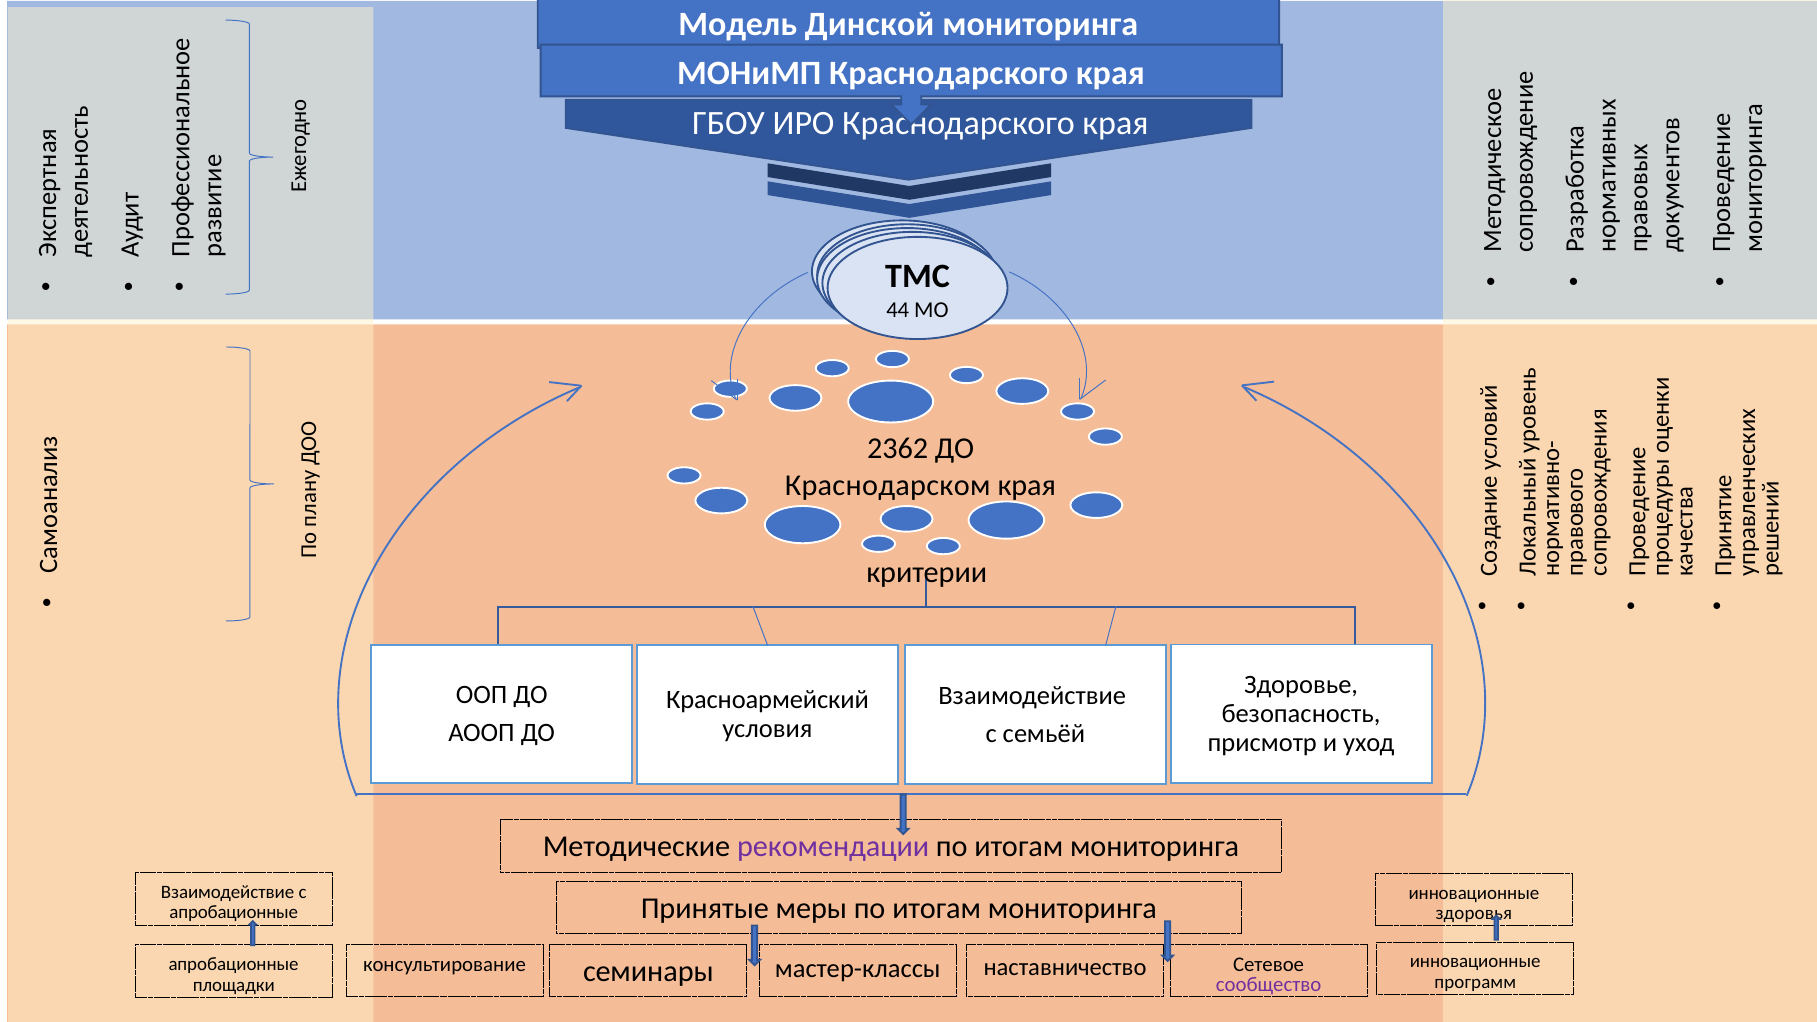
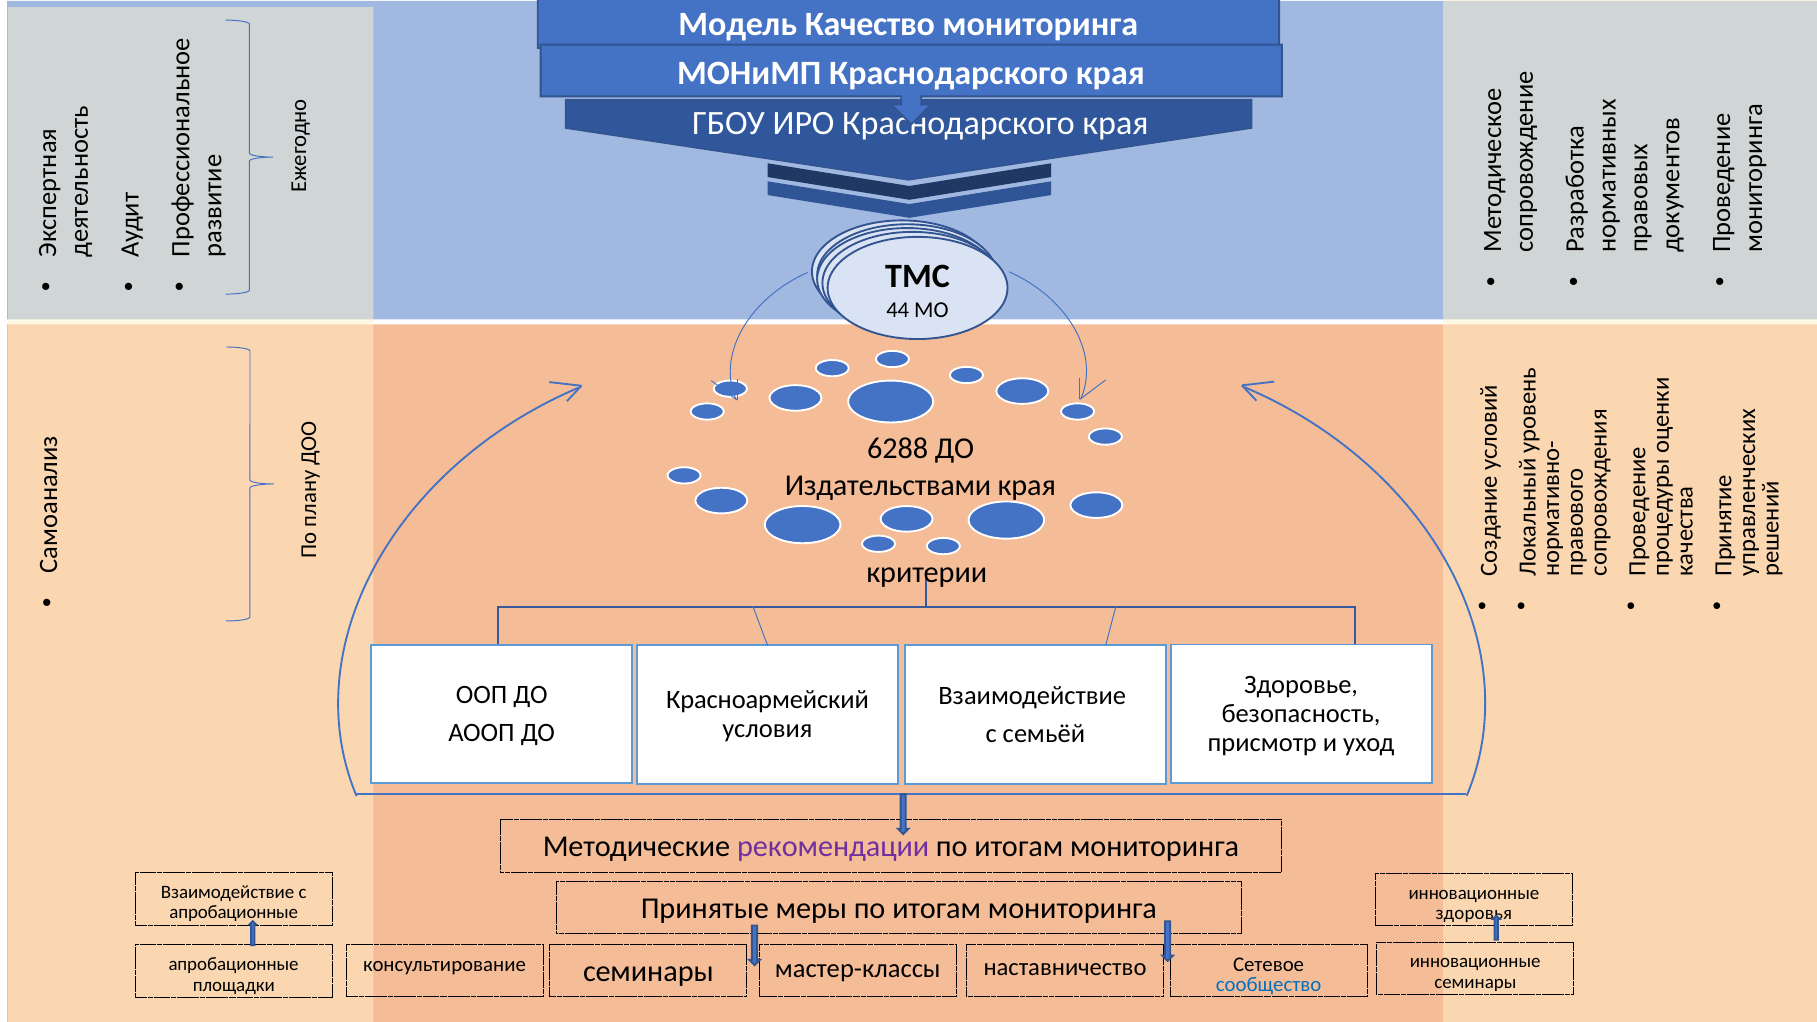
Динской: Динской -> Качество (870, 24)
2362: 2362 -> 6288 (898, 449)
Краснодарском: Краснодарском -> Издательствами (888, 486)
программ: программ -> семинары (1475, 982)
сообщество colour: purple -> blue (1269, 984)
